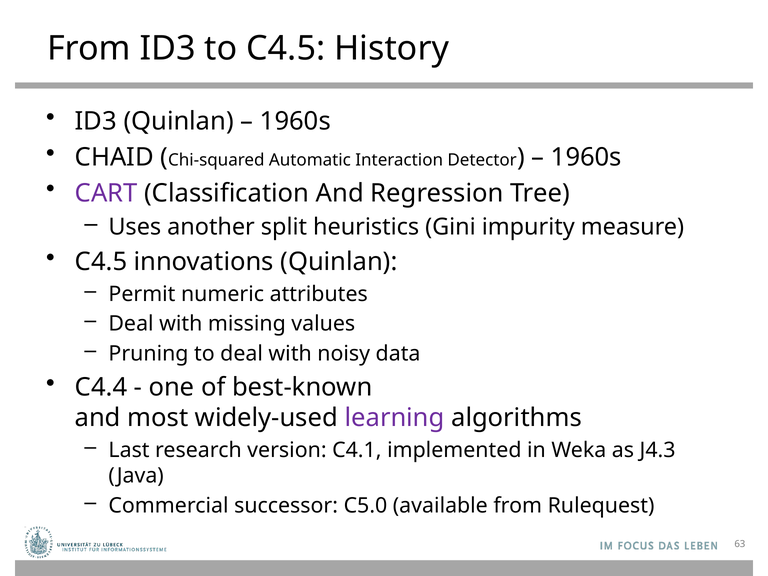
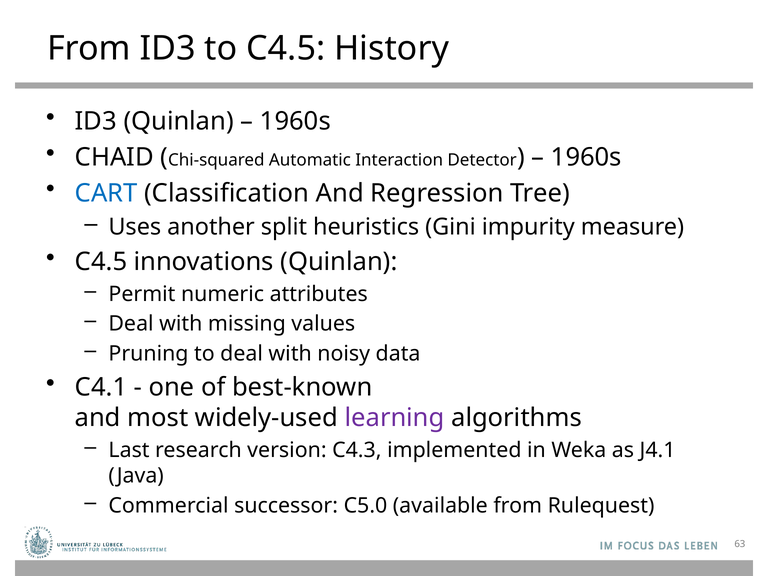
CART colour: purple -> blue (106, 193)
C4.4: C4.4 -> C4.1 (101, 387)
C4.1: C4.1 -> C4.3 (357, 450)
J4.3: J4.3 -> J4.1 (658, 450)
